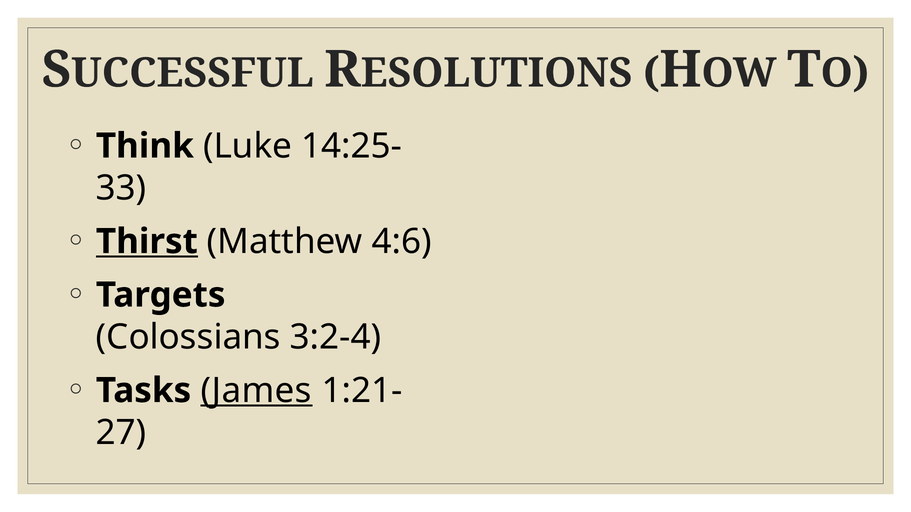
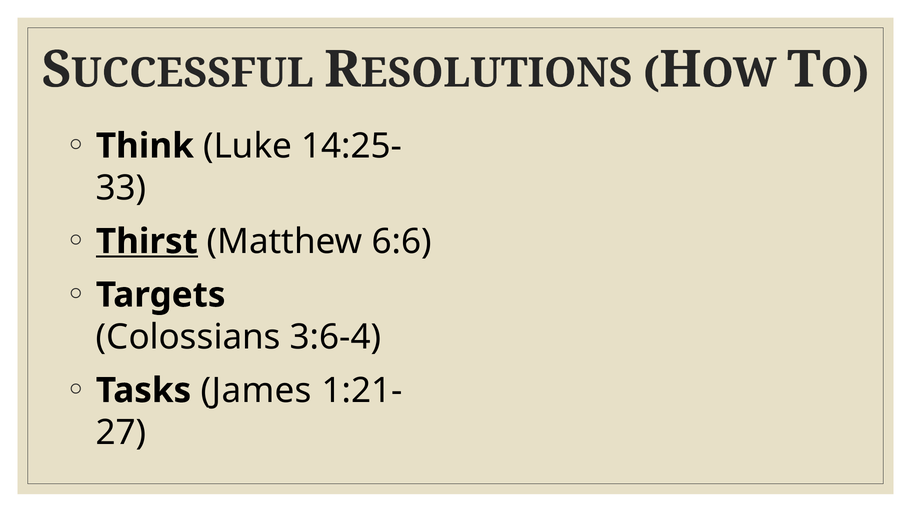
4:6: 4:6 -> 6:6 (402, 242)
3:2-4: 3:2-4 -> 3:6-4 (335, 337)
James underline: present -> none (256, 391)
